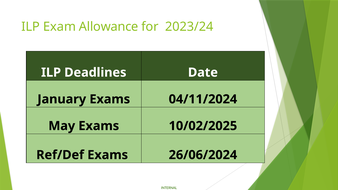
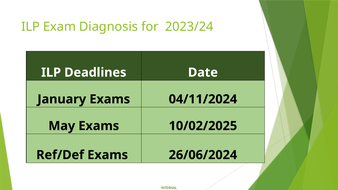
Allowance: Allowance -> Diagnosis (109, 27)
